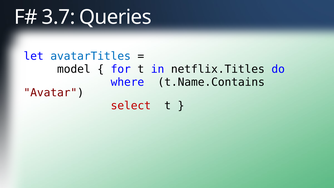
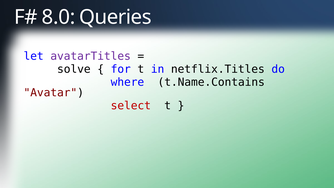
3.7: 3.7 -> 8.0 (58, 17)
avatarTitles colour: blue -> purple (91, 56)
model: model -> solve (74, 69)
